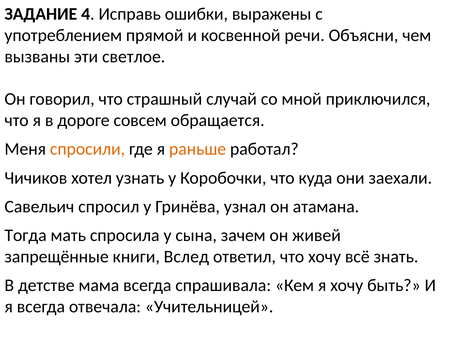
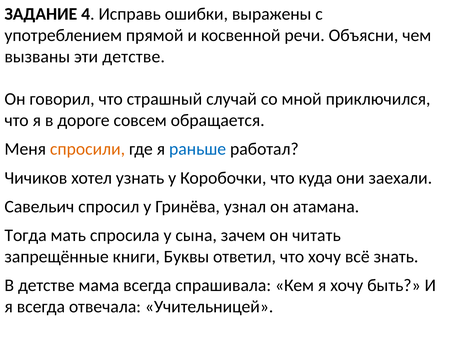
эти светлое: светлое -> детстве (134, 56)
раньше colour: orange -> blue (198, 149)
живей: живей -> читать (317, 235)
Вслед: Вслед -> Буквы (186, 256)
